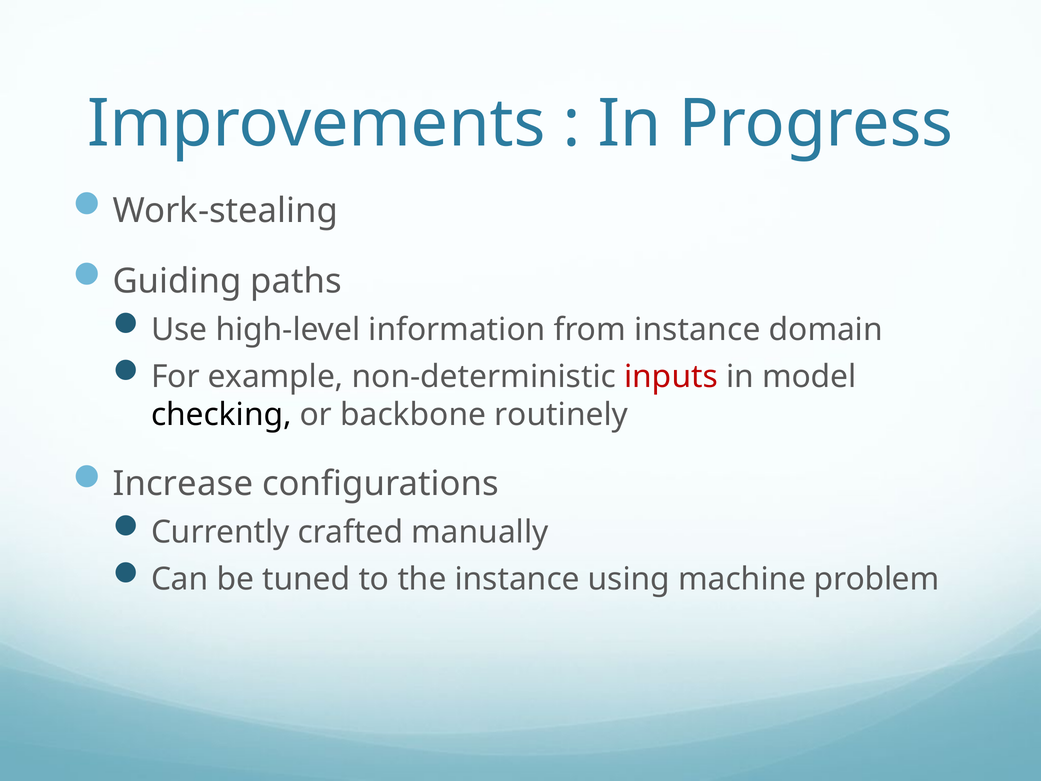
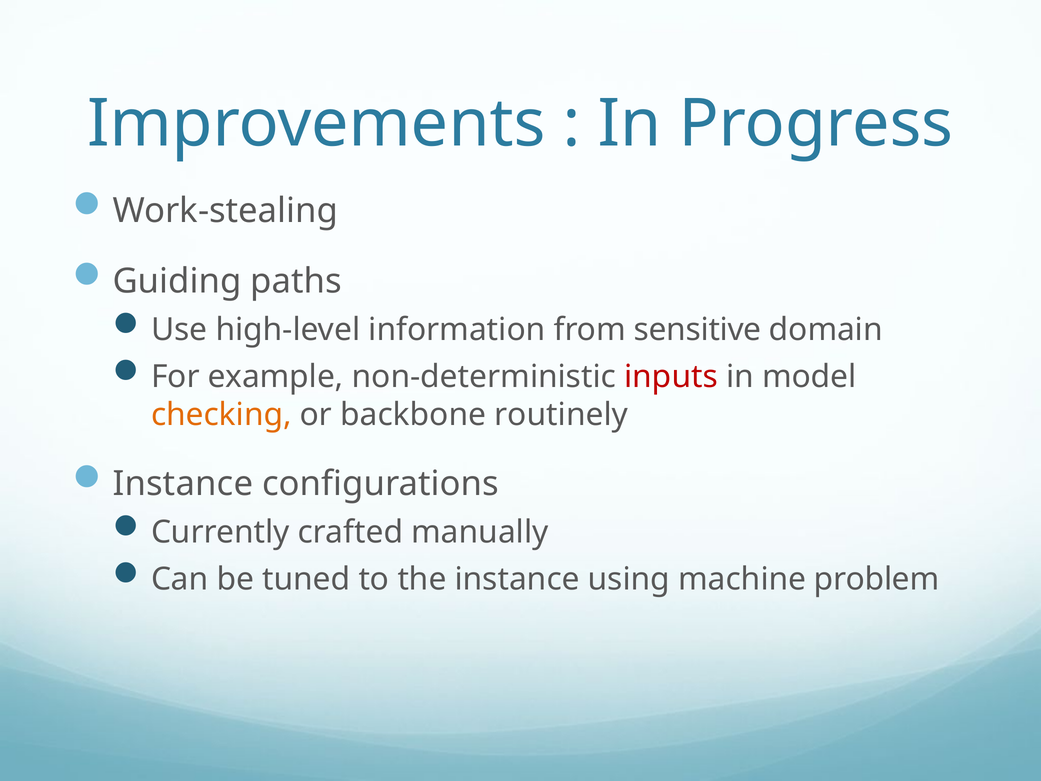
from instance: instance -> sensitive (698, 330)
checking colour: black -> orange (221, 415)
Increase: Increase -> Instance (183, 484)
